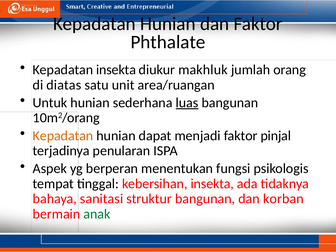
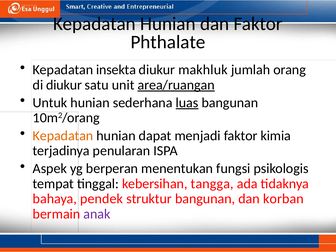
di diatas: diatas -> diukur (64, 85)
area/ruangan underline: none -> present (176, 85)
pinjal: pinjal -> kimia (276, 136)
kebersihan insekta: insekta -> tangga (212, 184)
sanitasi: sanitasi -> pendek (102, 199)
anak colour: green -> purple (97, 214)
